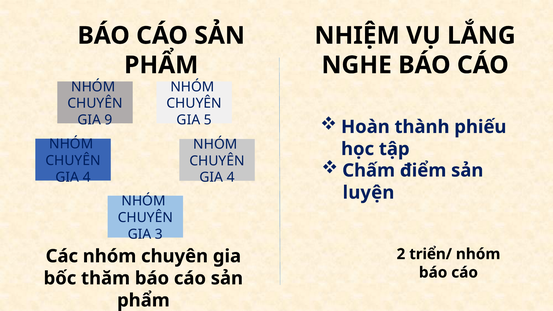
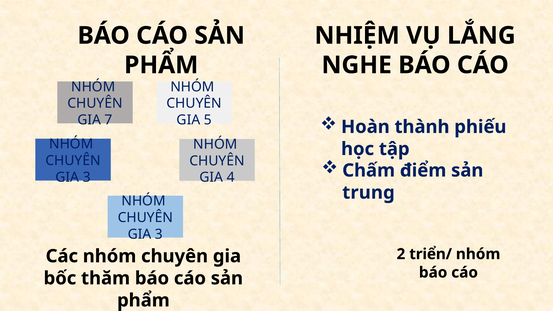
9: 9 -> 7 (109, 120)
4: 4 -> 3 (87, 177)
luyện: luyện -> trung (368, 193)
